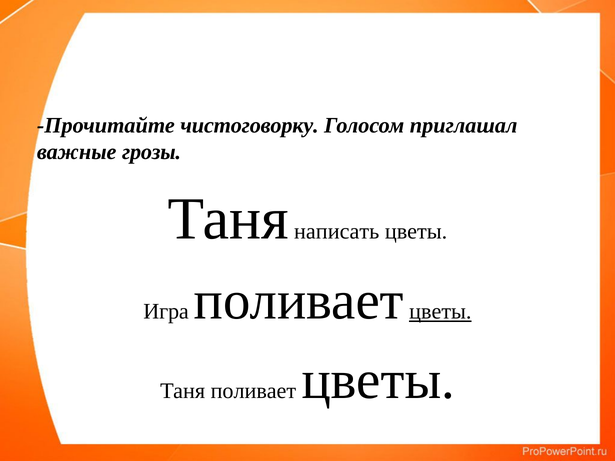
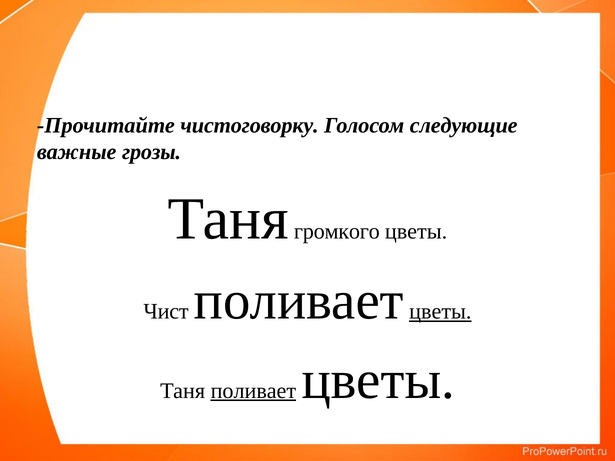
приглашал: приглашал -> следующие (464, 126)
написать: написать -> громкого (337, 231)
Игра: Игра -> Чист (166, 312)
поливает underline: none -> present (253, 391)
